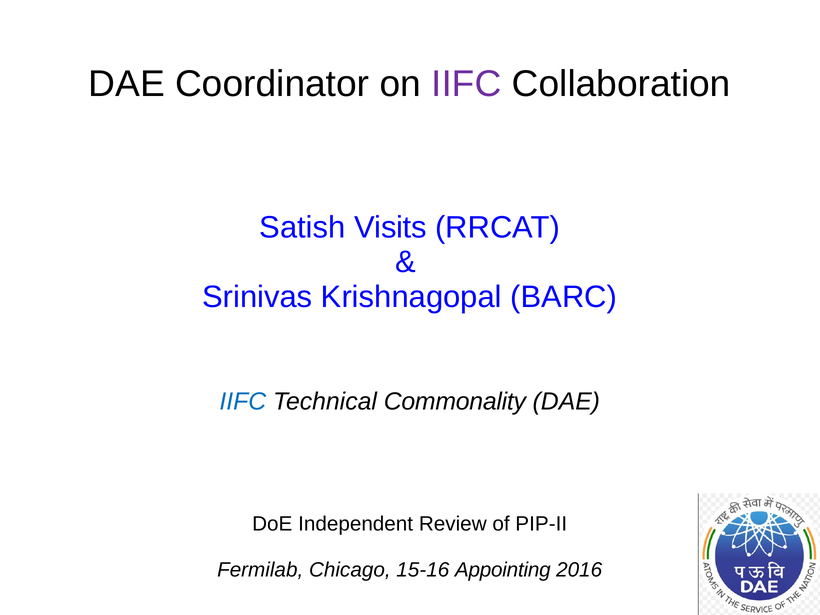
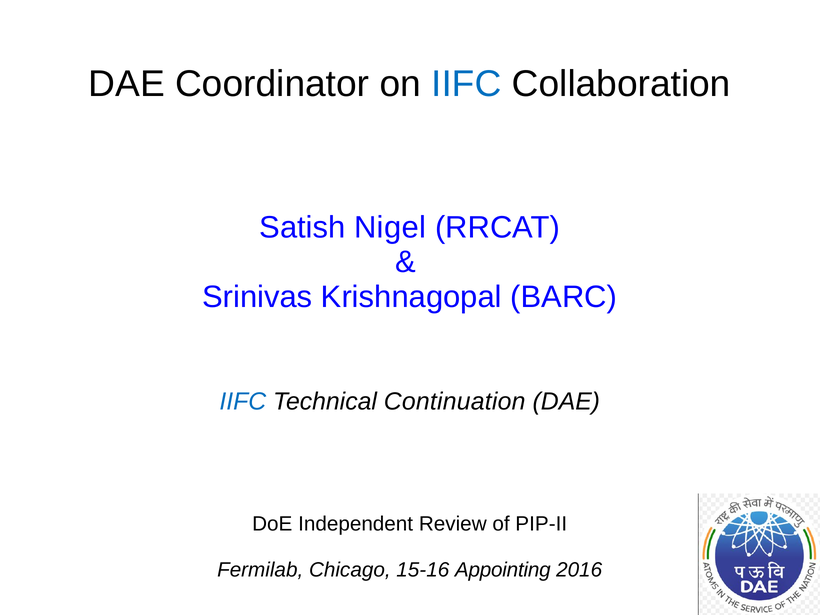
IIFC colour: purple -> blue (466, 84)
Visits: Visits -> Nigel (390, 228)
Commonality: Commonality -> Continuation (455, 402)
